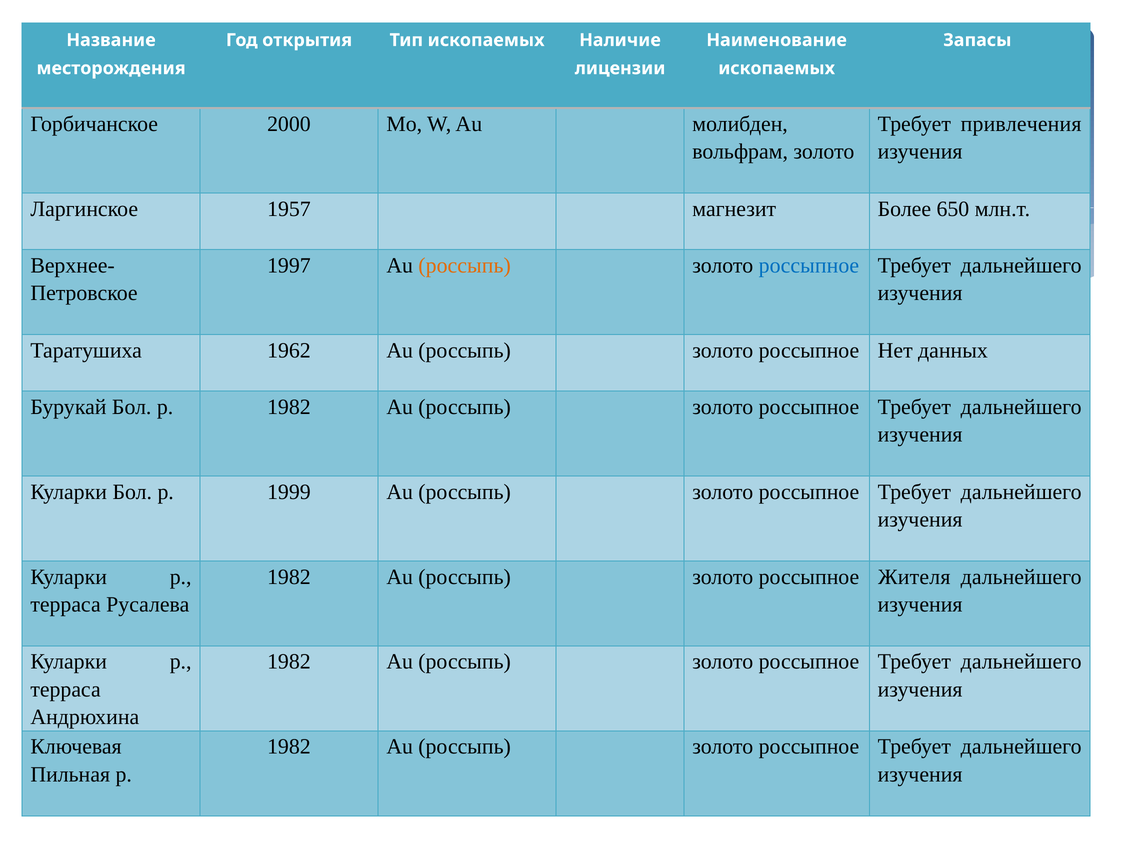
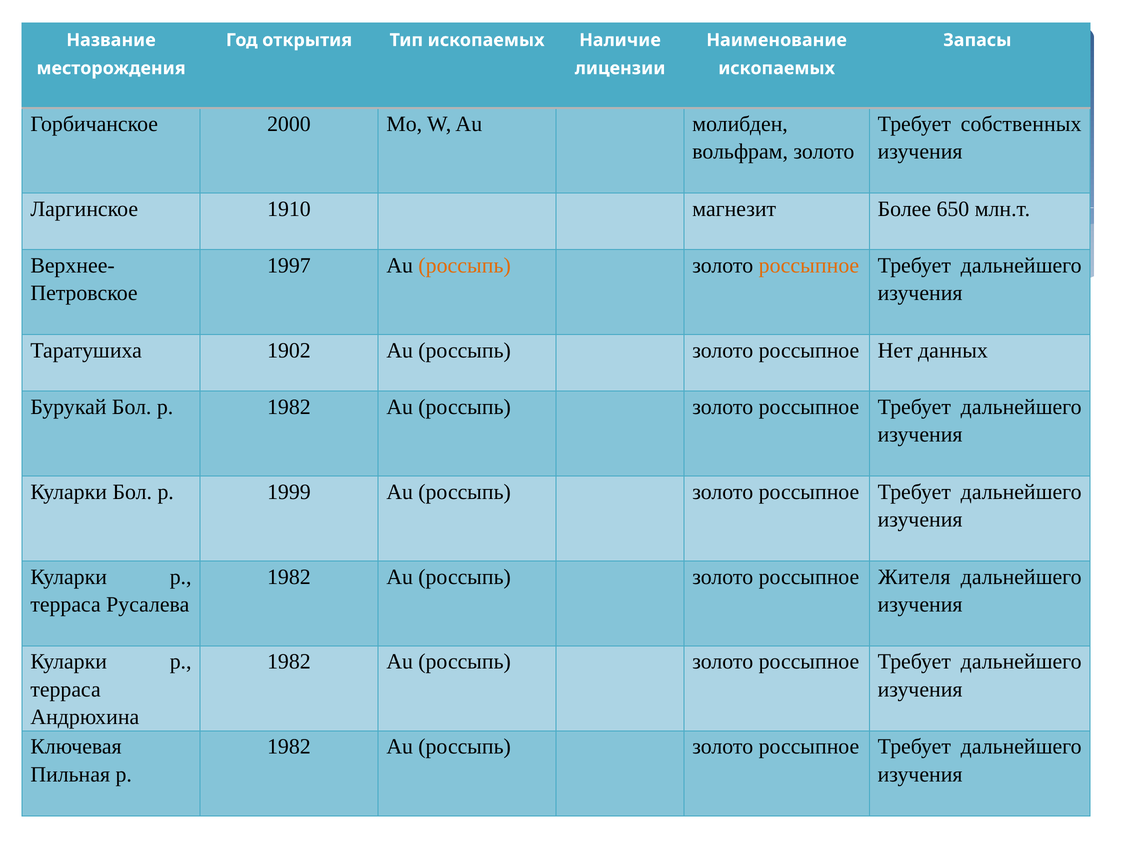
привлечения: привлечения -> собственных (1021, 124)
1957: 1957 -> 1910 (289, 209)
россыпное colour: blue -> orange (809, 265)
1962: 1962 -> 1902 (289, 350)
